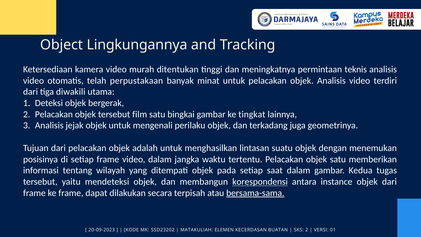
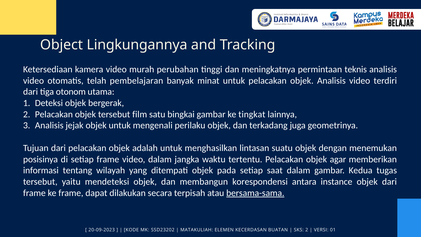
ditentukan: ditentukan -> perubahan (178, 69)
perpustakaan: perpustakaan -> pembelajaran (137, 81)
diwakili: diwakili -> otonom (71, 92)
objek satu: satu -> agar (338, 159)
korespondensi underline: present -> none (260, 182)
